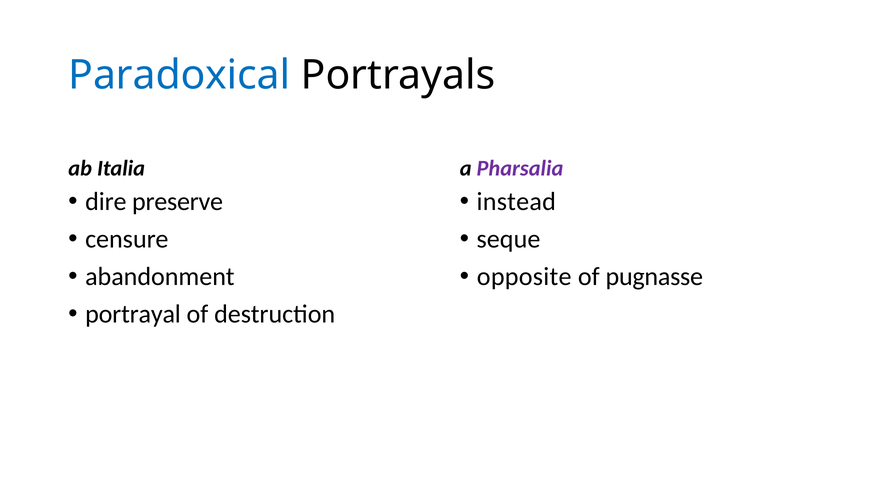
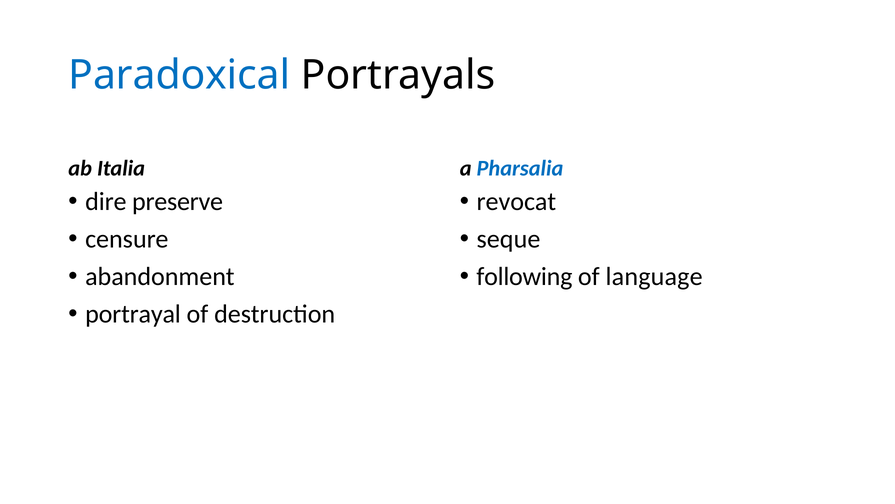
Pharsalia colour: purple -> blue (520, 168)
instead: instead -> revocat (516, 201)
opposite: opposite -> following (524, 276)
pugnasse: pugnasse -> language (654, 276)
